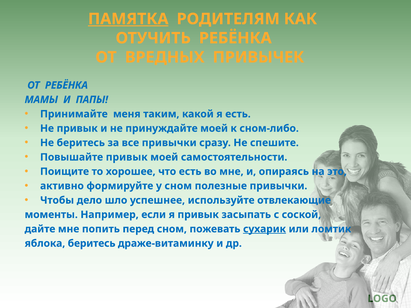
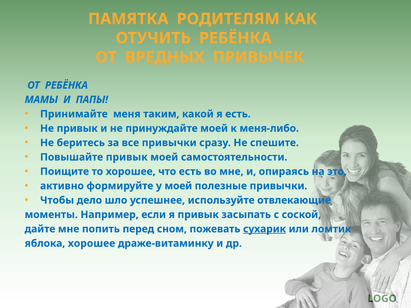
ПАМЯТКА underline: present -> none (128, 19)
сном-либо: сном-либо -> меня-либо (269, 128)
у сном: сном -> моей (178, 186)
яблока беритесь: беритесь -> хорошее (92, 244)
